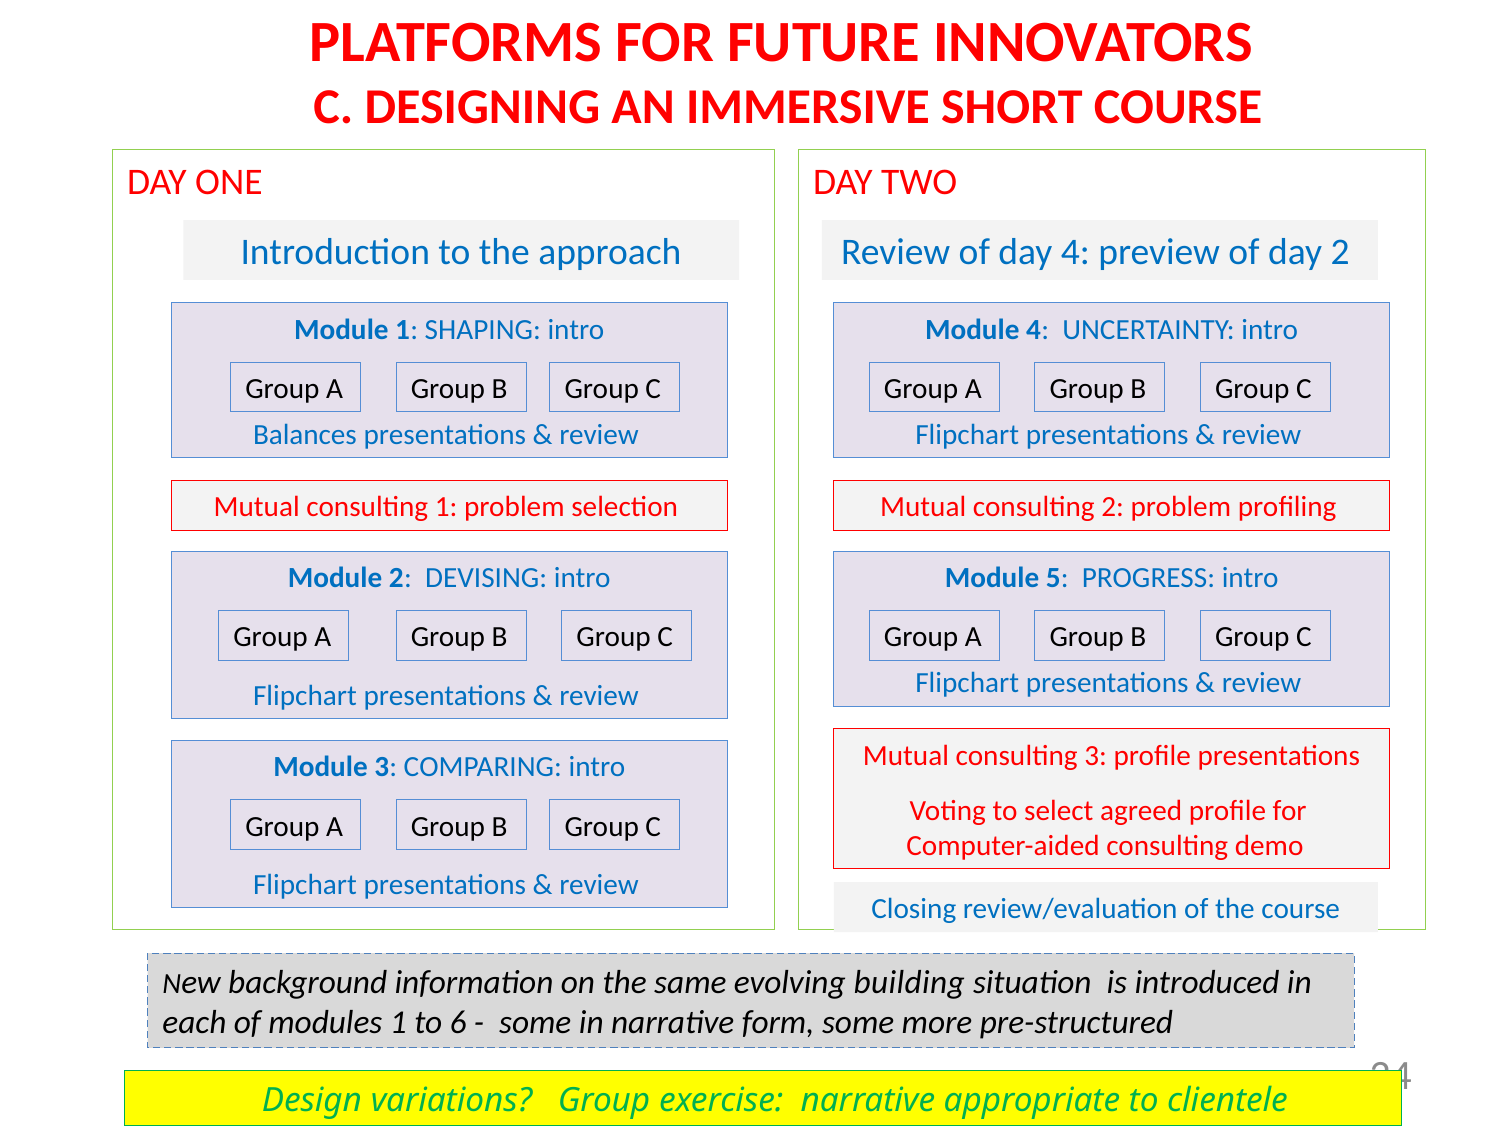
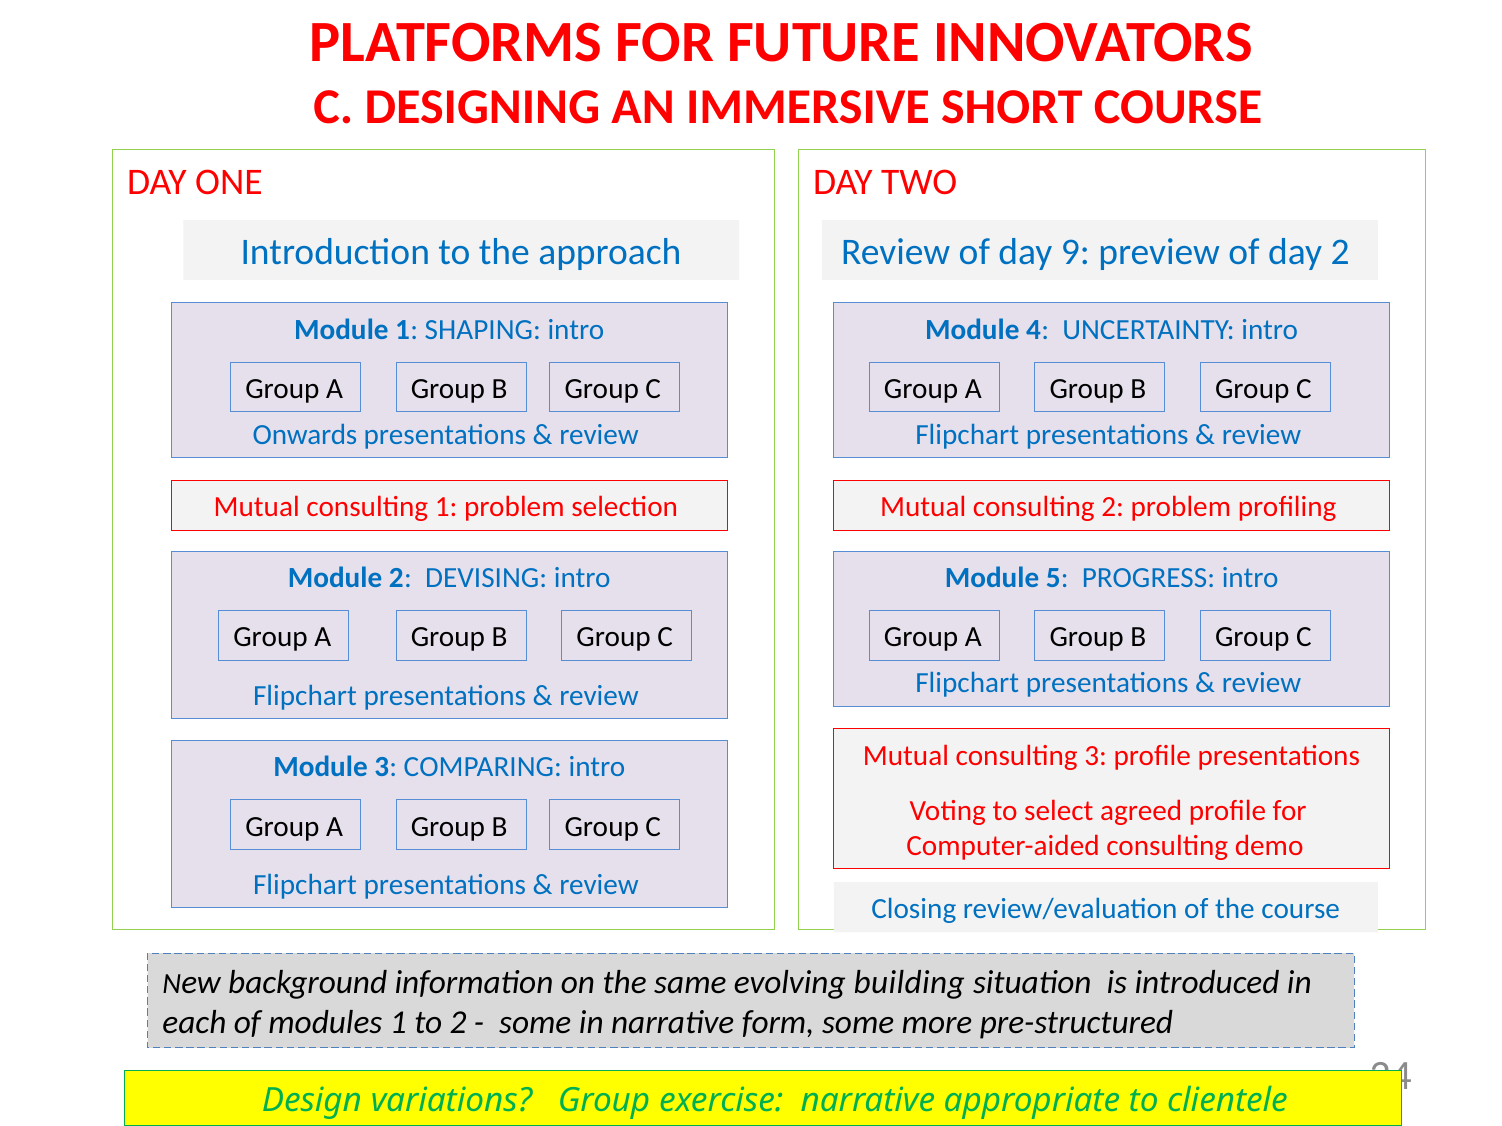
day 4: 4 -> 9 (1075, 253)
Balances: Balances -> Onwards (305, 435)
to 6: 6 -> 2 (458, 1023)
